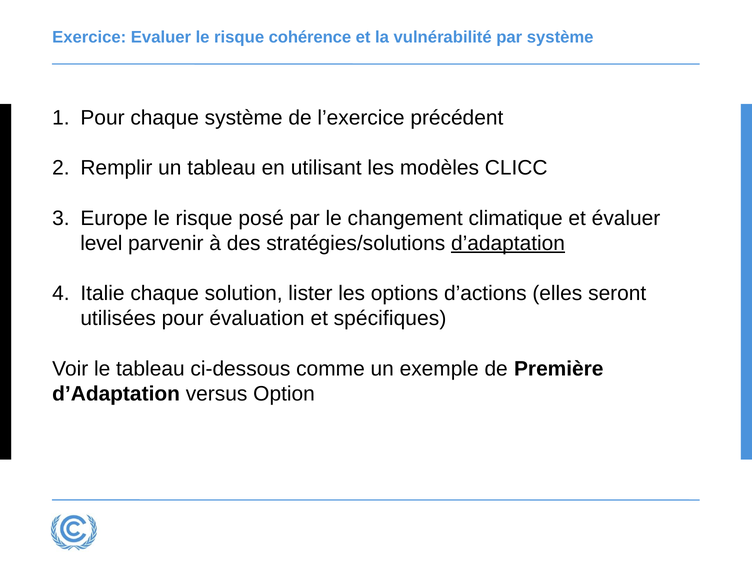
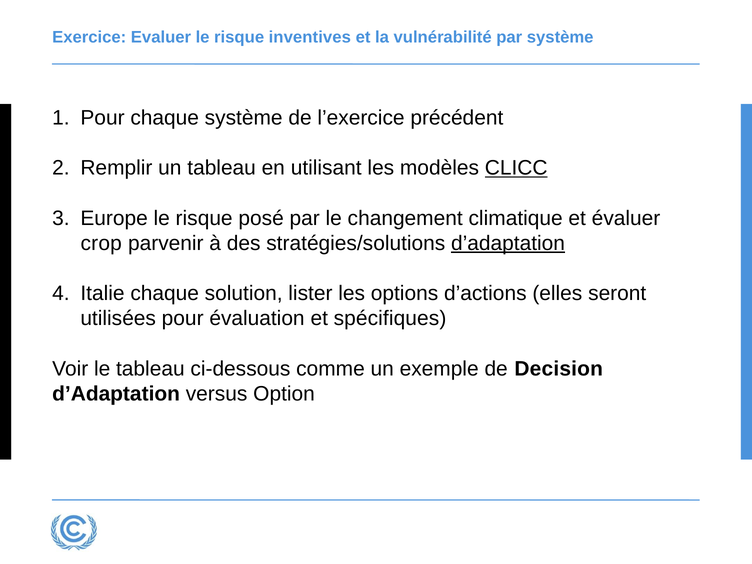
cohérence: cohérence -> inventives (310, 37)
CLICC underline: none -> present (516, 168)
level: level -> crop (101, 243)
Première: Première -> Decision (559, 369)
